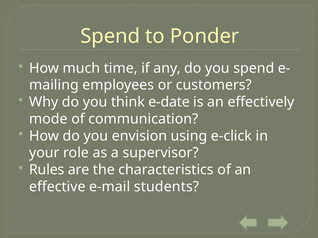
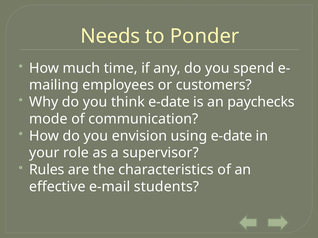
Spend: Spend -> Needs (110, 36)
effectively: effectively -> paychecks (261, 102)
using e-click: e-click -> e-date (232, 136)
